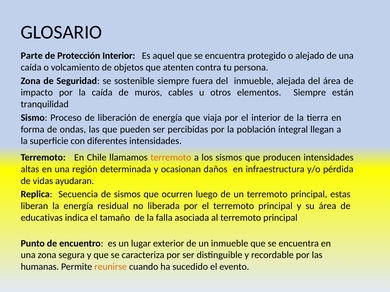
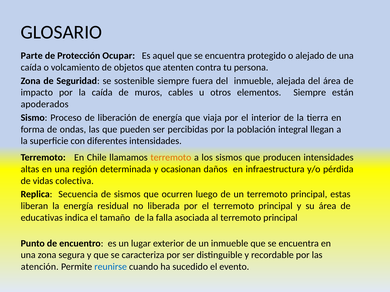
Protección Interior: Interior -> Ocupar (119, 56)
tranquilidad: tranquilidad -> apoderados (45, 104)
ayudaran: ayudaran -> colectiva (75, 181)
humanas: humanas -> atención (40, 267)
reunirse colour: orange -> blue (111, 267)
